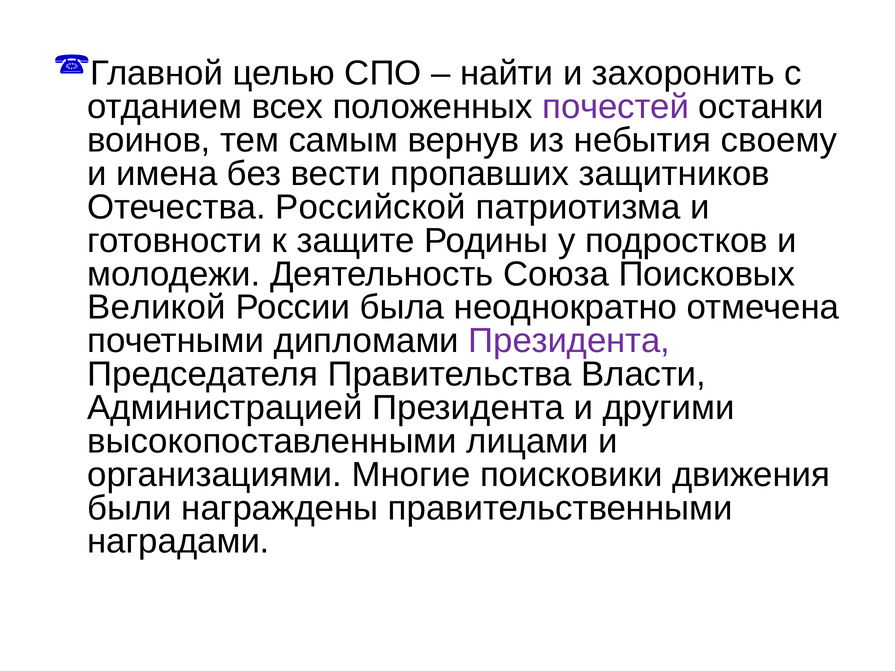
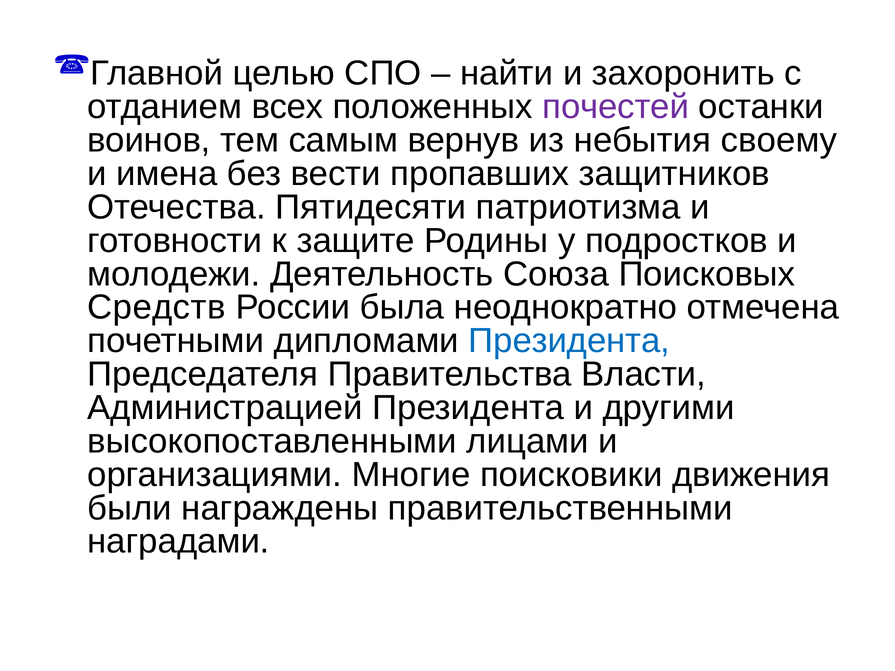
Российской: Российской -> Пятидесяти (371, 207)
Великой: Великой -> Средств (156, 308)
Президента colour: purple -> blue (569, 341)
